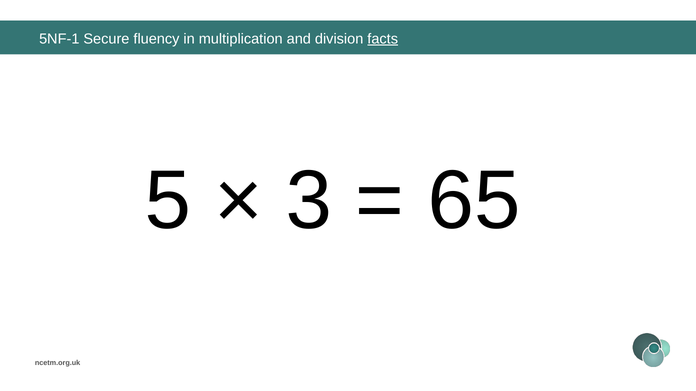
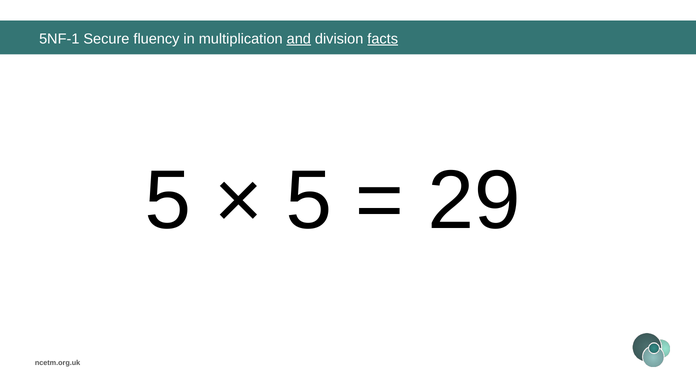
and underline: none -> present (299, 39)
3: 3 -> 5 (309, 201)
65: 65 -> 29 (474, 201)
